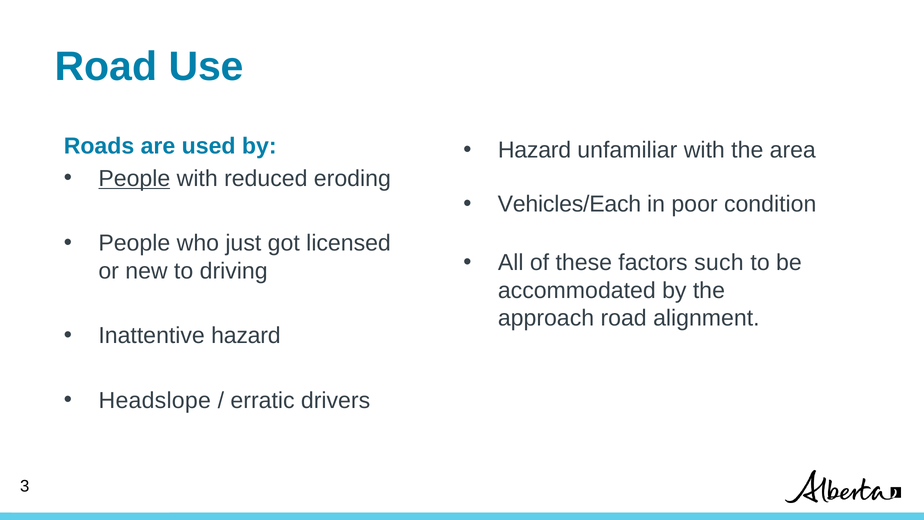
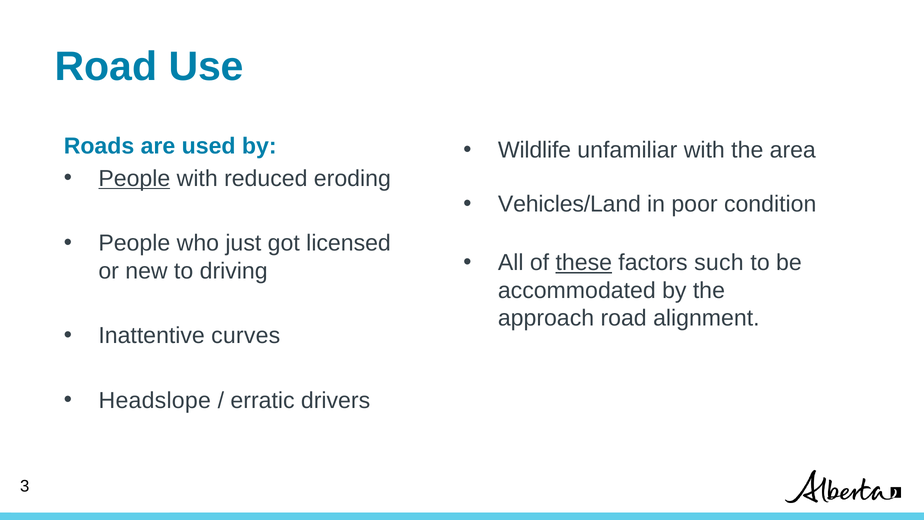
Hazard: Hazard -> Wildlife (535, 150)
Vehicles/Each: Vehicles/Each -> Vehicles/Land (569, 204)
these underline: none -> present (584, 263)
Inattentive hazard: hazard -> curves (246, 336)
